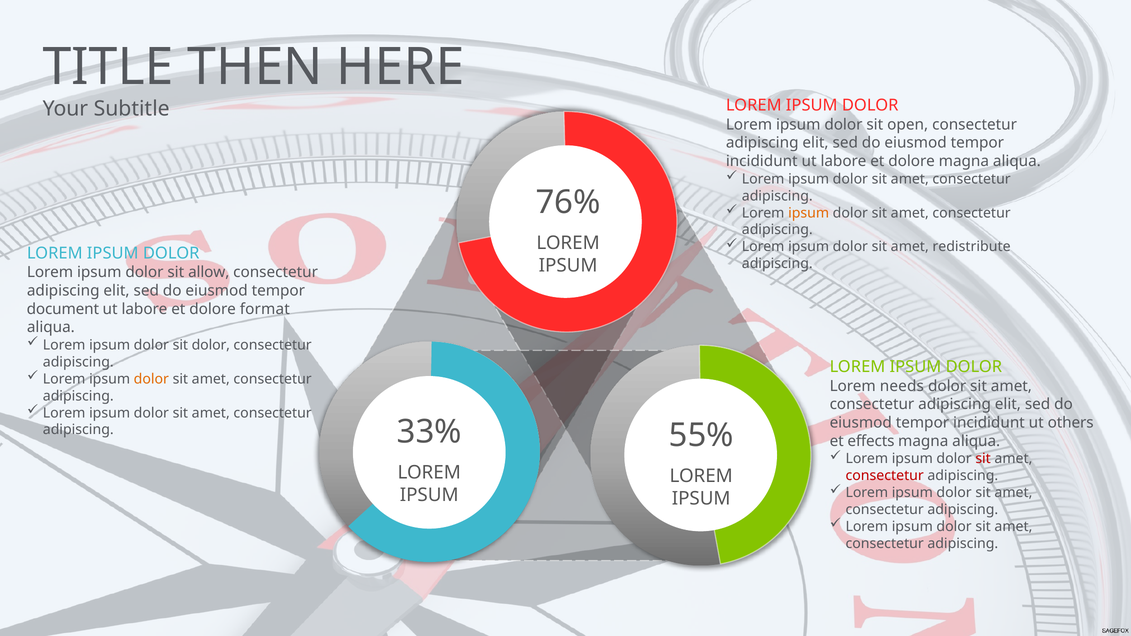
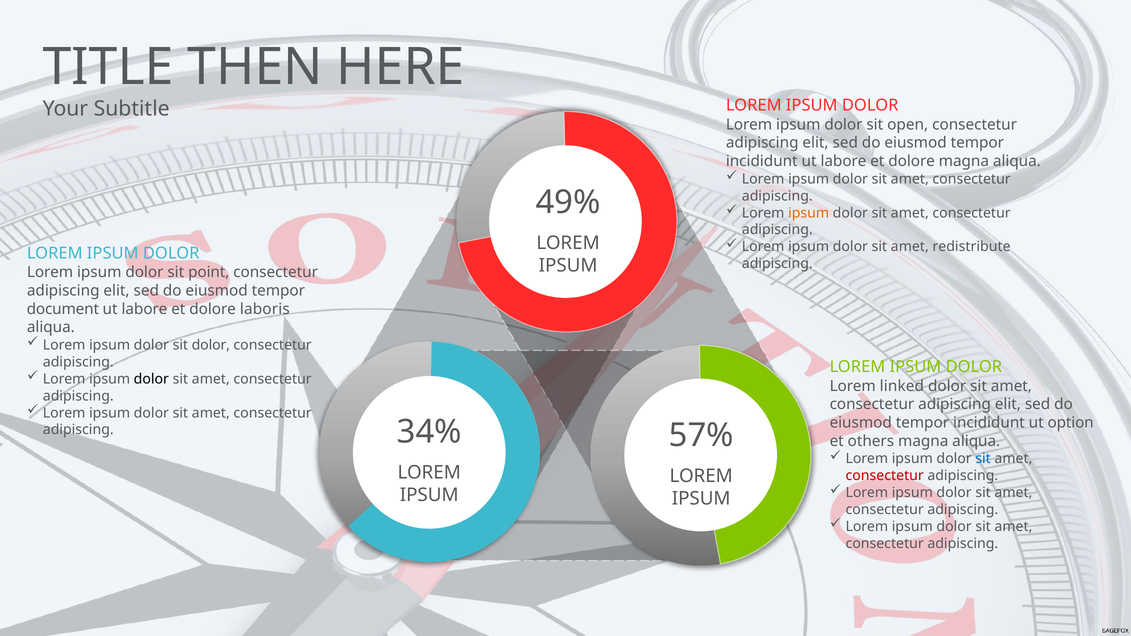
76%: 76% -> 49% (568, 203)
allow: allow -> point (209, 272)
format: format -> laboris (265, 309)
dolor colour: orange -> black (151, 379)
needs: needs -> linked (902, 386)
others: others -> option (1071, 423)
33%: 33% -> 34% (429, 432)
55%: 55% -> 57% (701, 436)
effects: effects -> others (871, 441)
sit colour: red -> blue (983, 459)
